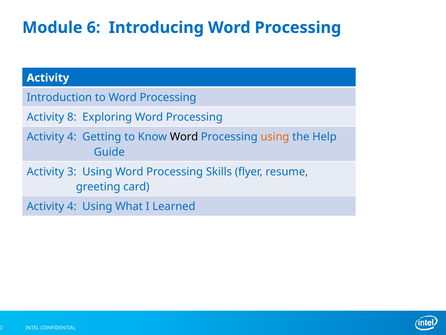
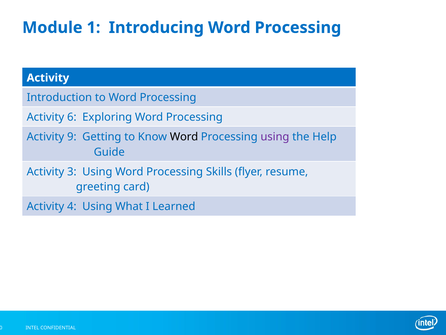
6: 6 -> 1 (94, 28)
8: 8 -> 6 (72, 117)
4: 4 -> 9 (72, 137)
using colour: orange -> purple (275, 137)
